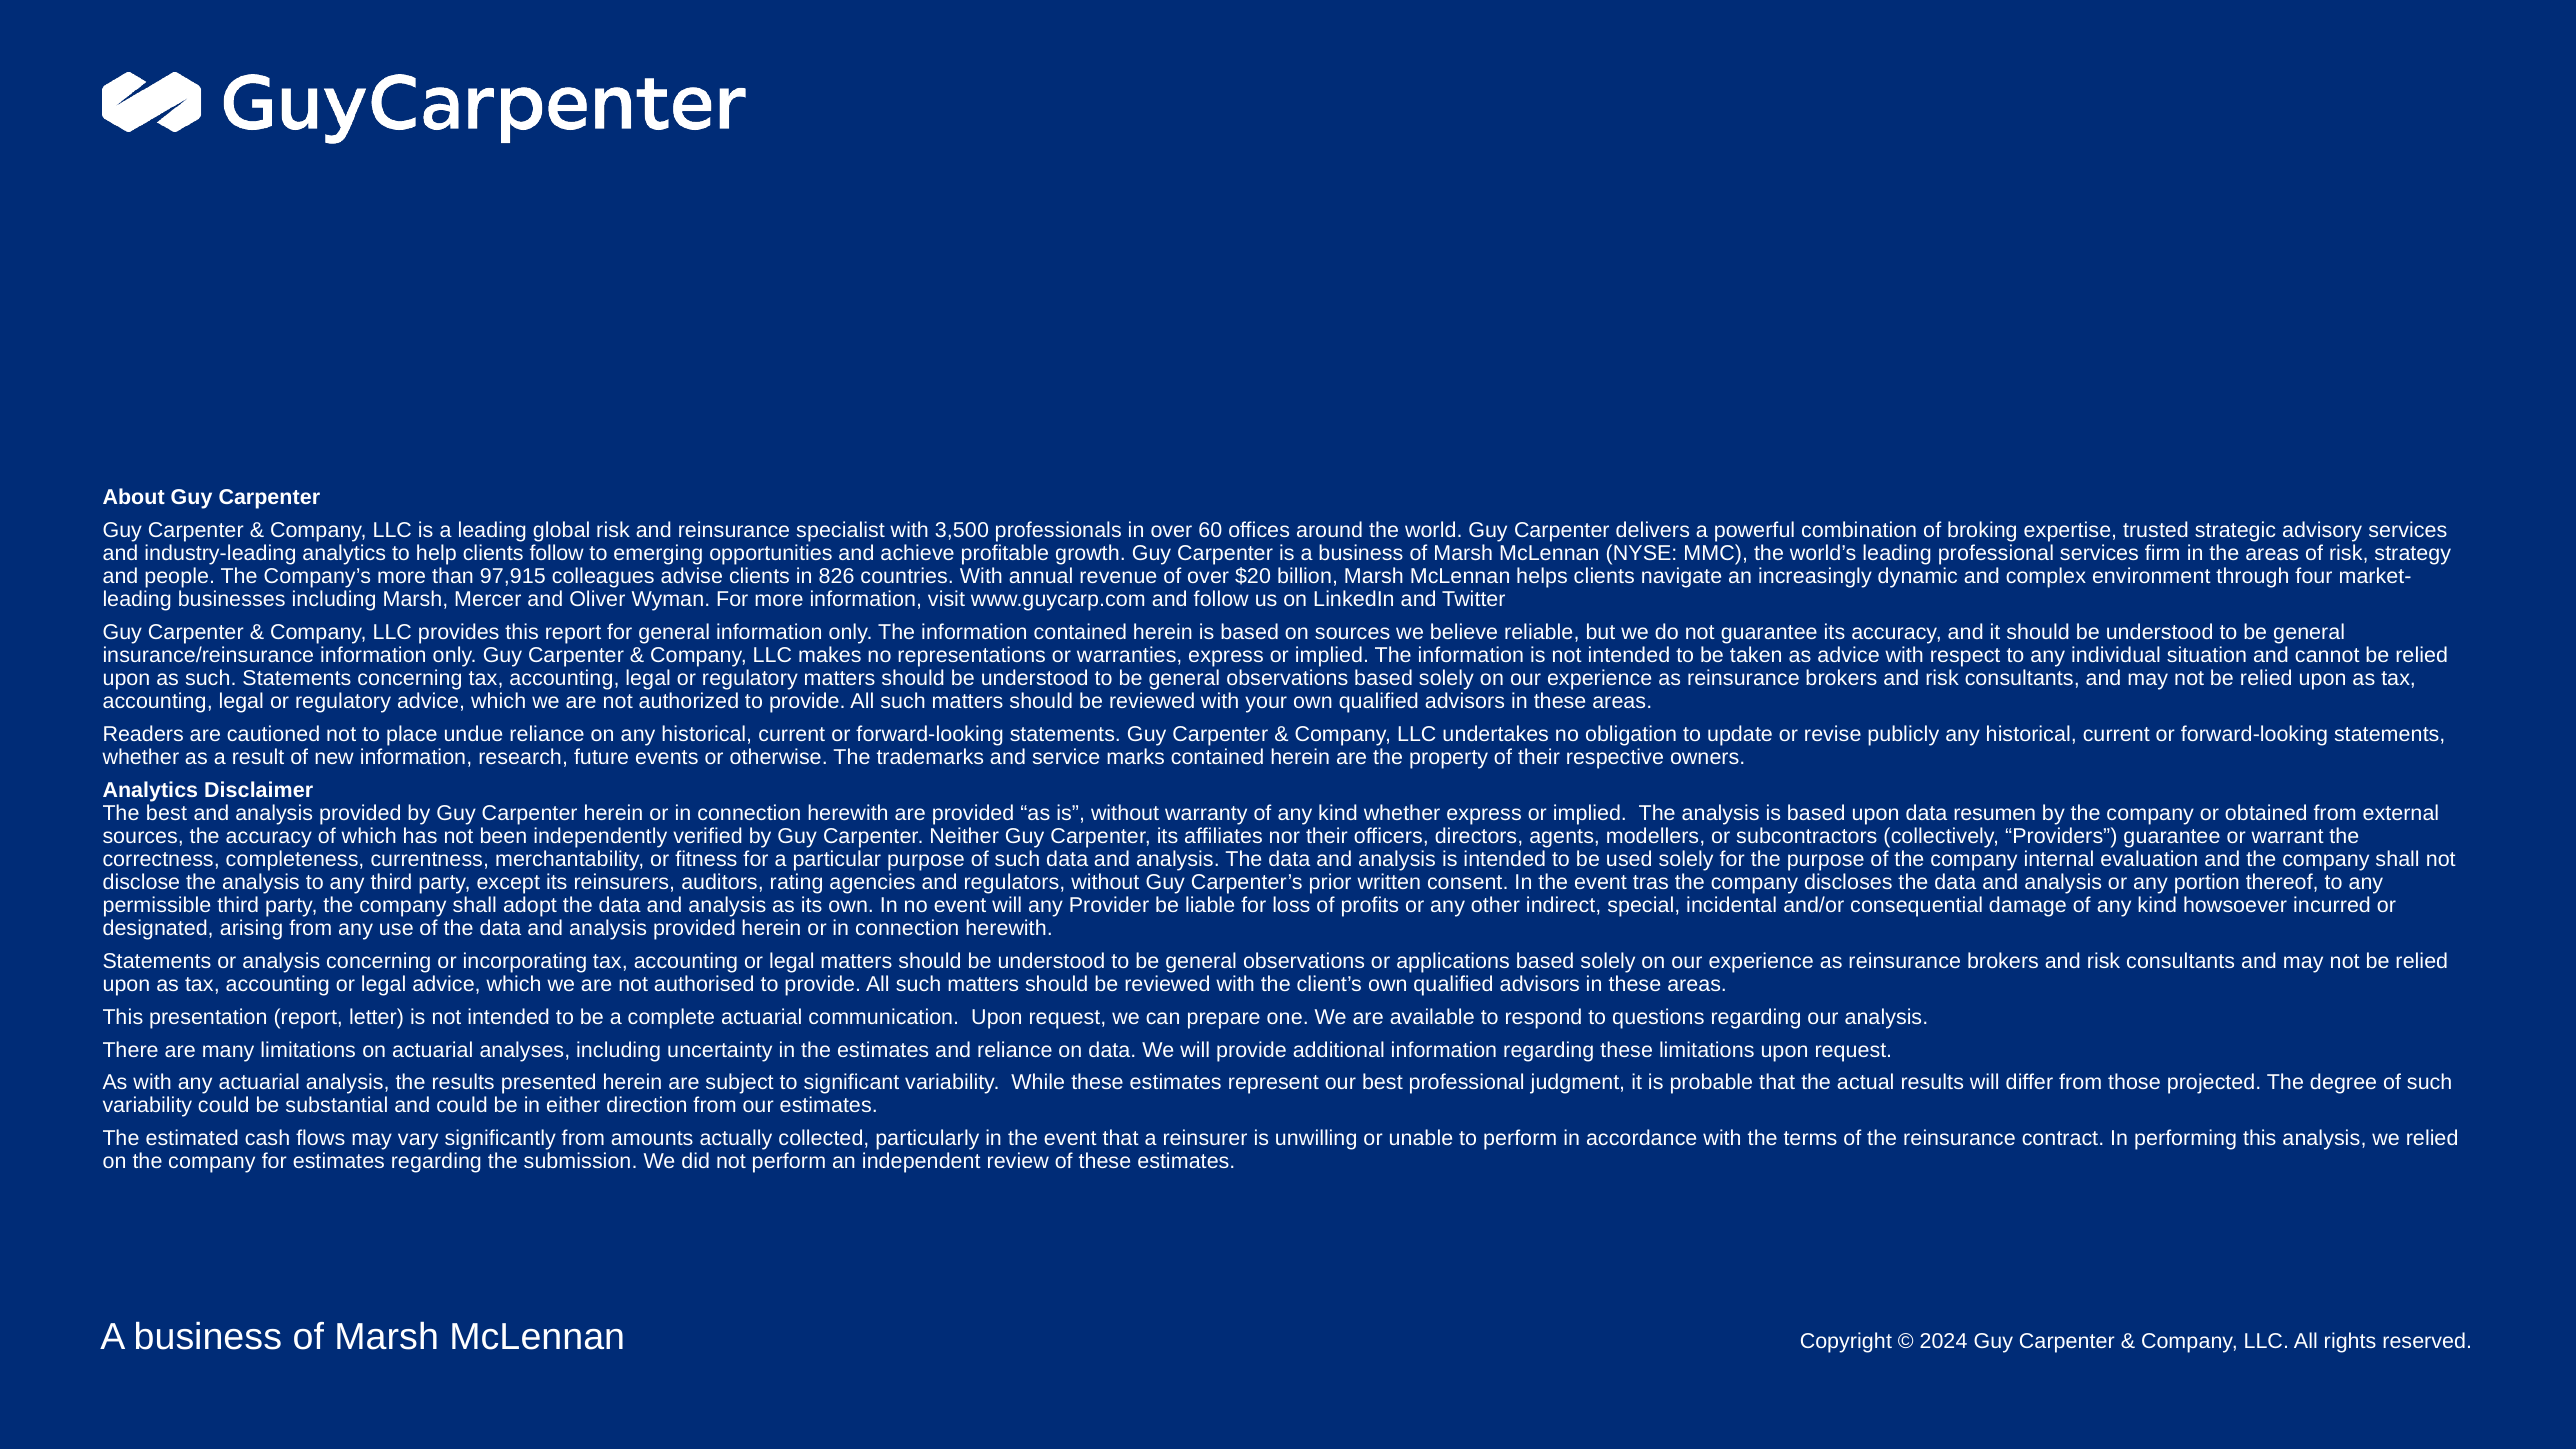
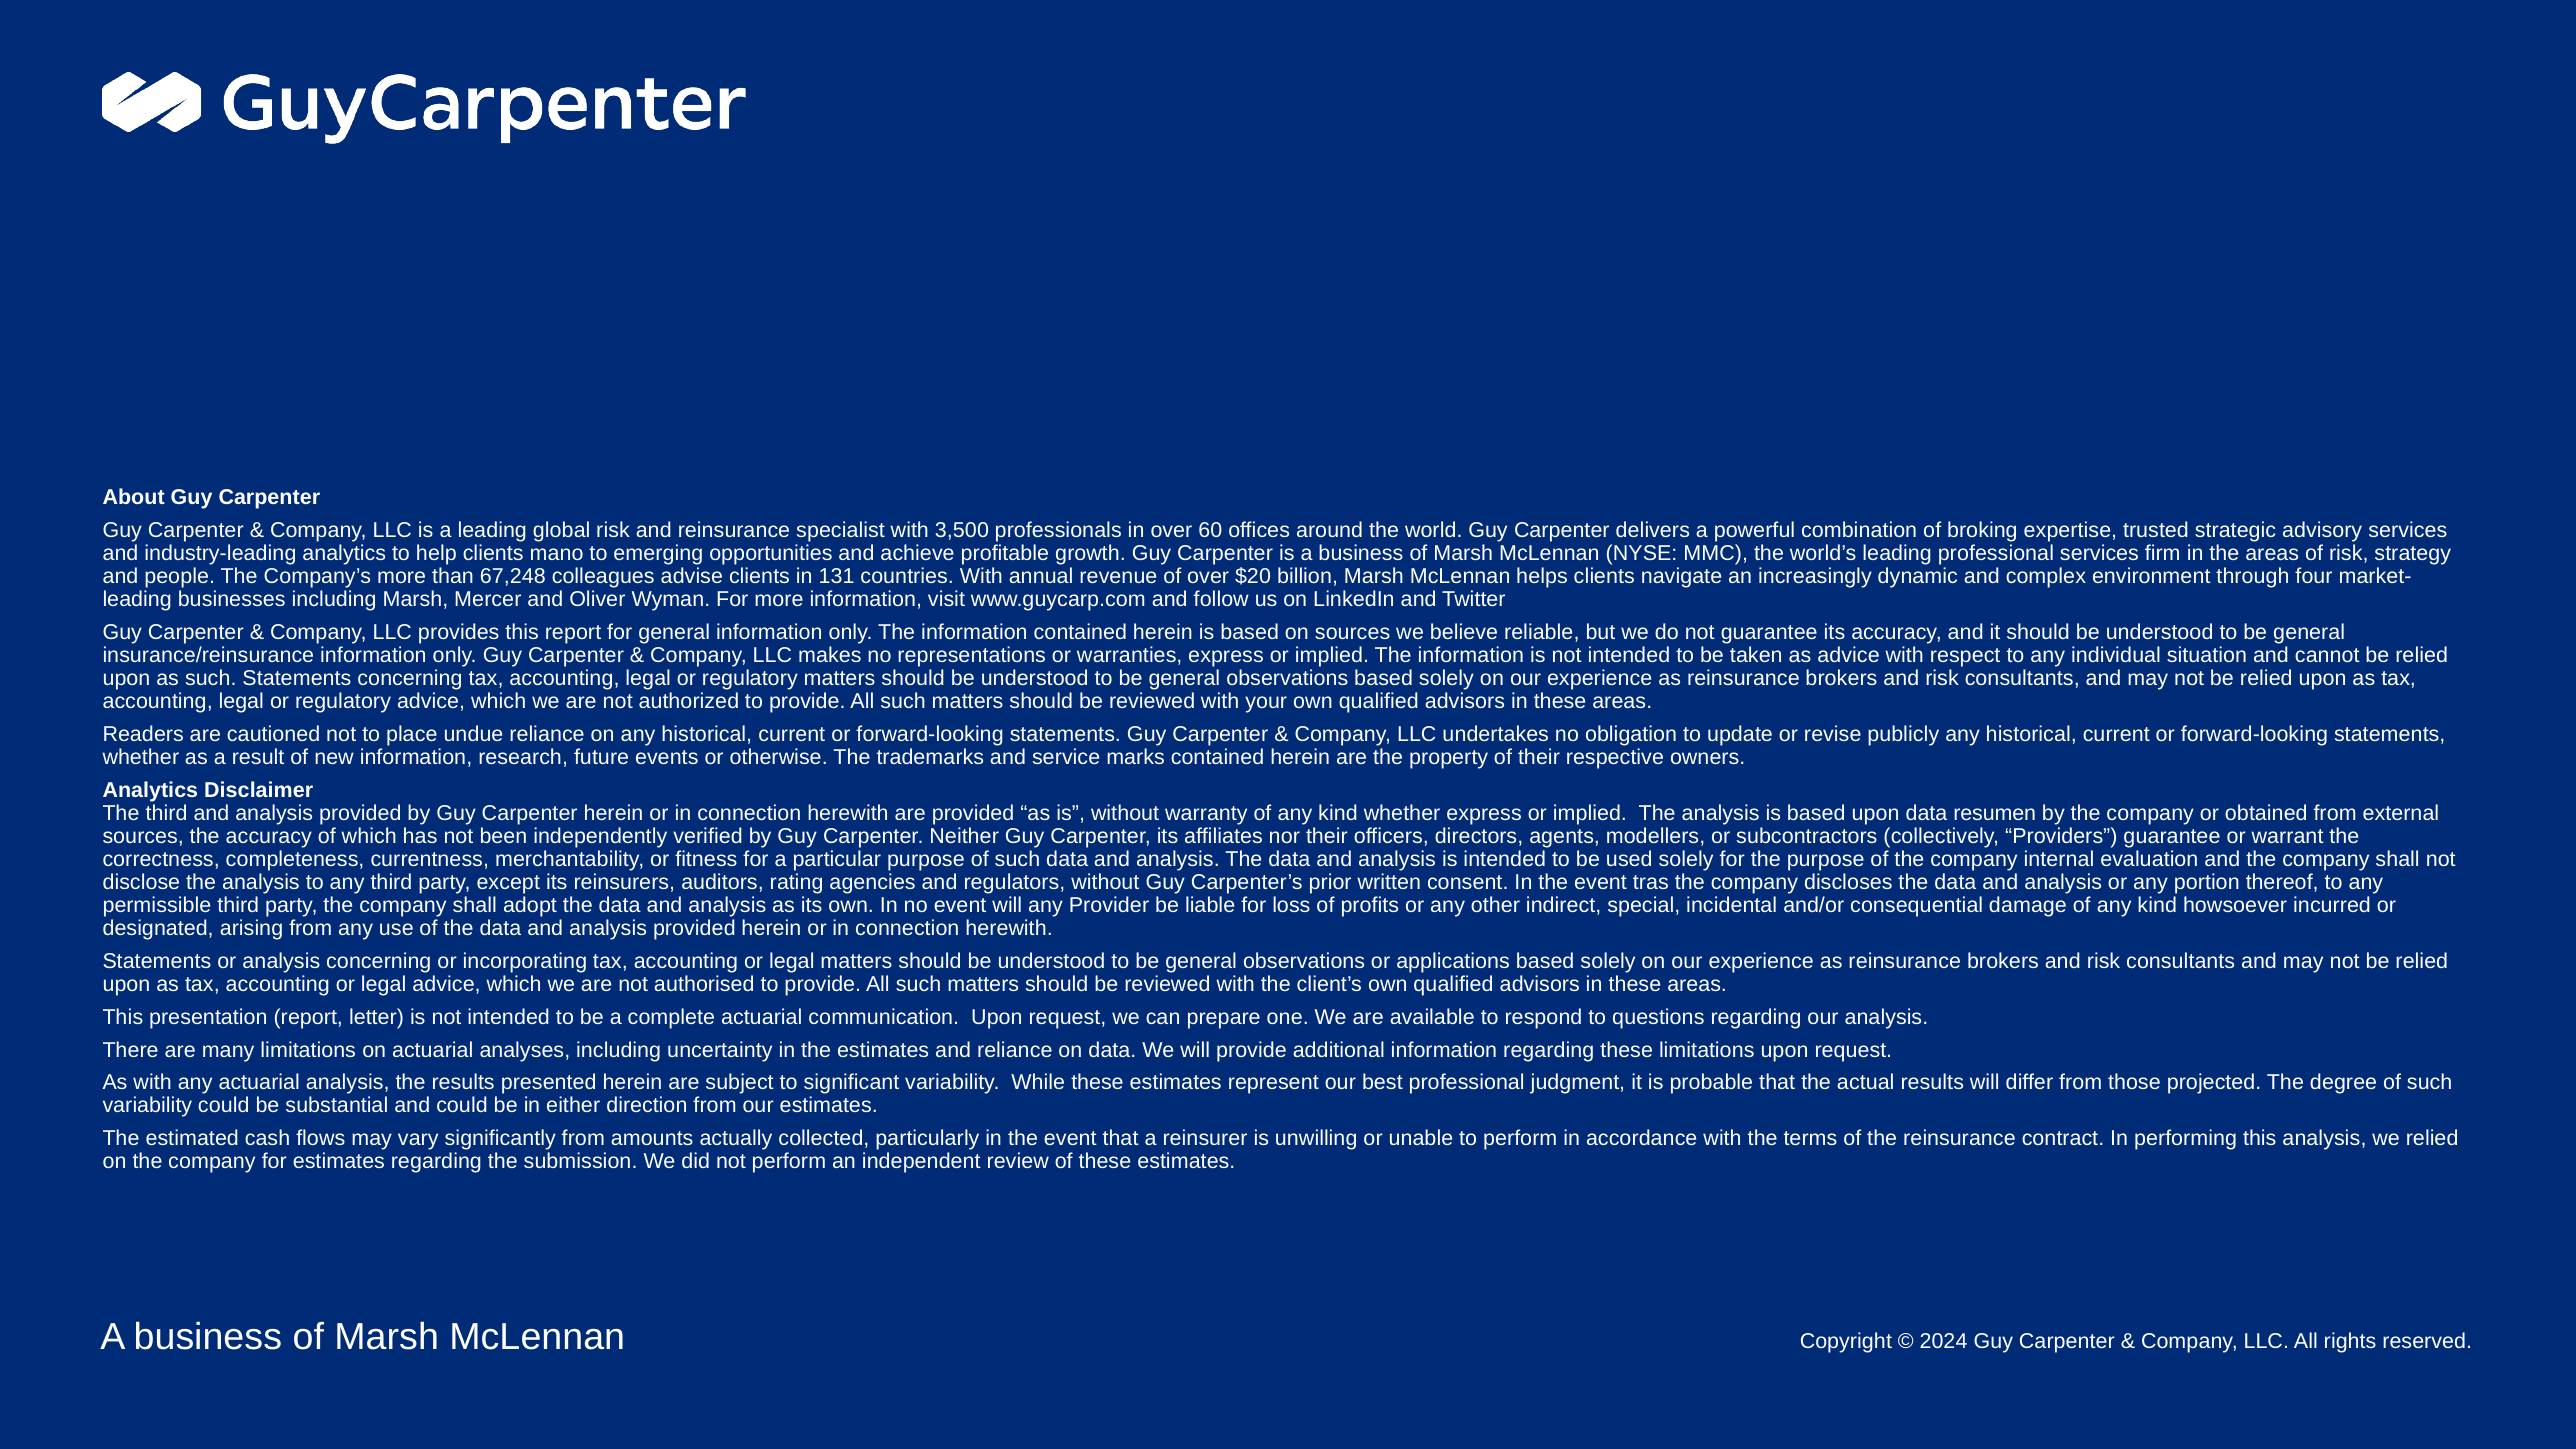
clients follow: follow -> mano (557, 553)
97,915: 97,915 -> 67,248 (513, 576)
826: 826 -> 131 (837, 576)
The best: best -> third (167, 813)
